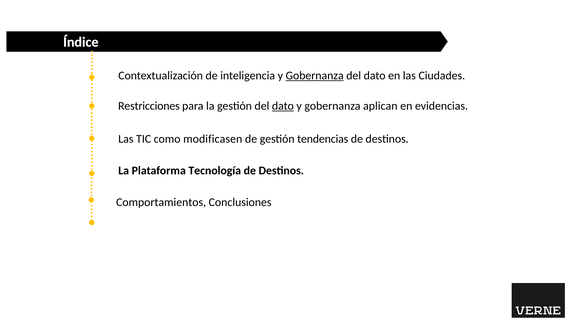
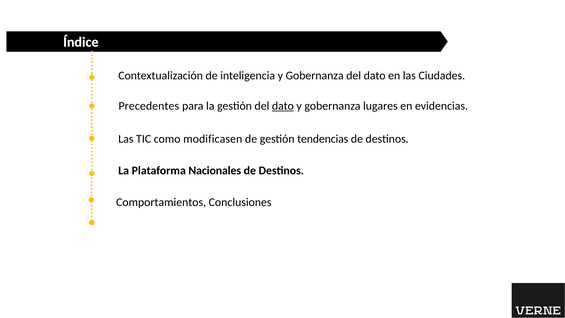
Gobernanza underline: present -> none (315, 76)
Restricciones: Restricciones -> Precedentes (149, 106)
aplican: aplican -> lugares (380, 106)
Tecnología: Tecnología -> Nacionales (215, 170)
